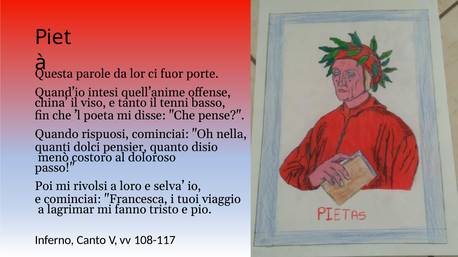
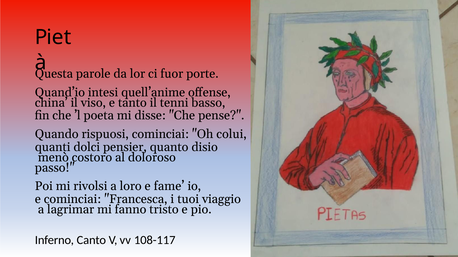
nella: nella -> colui (232, 134)
selva: selva -> fame (169, 186)
